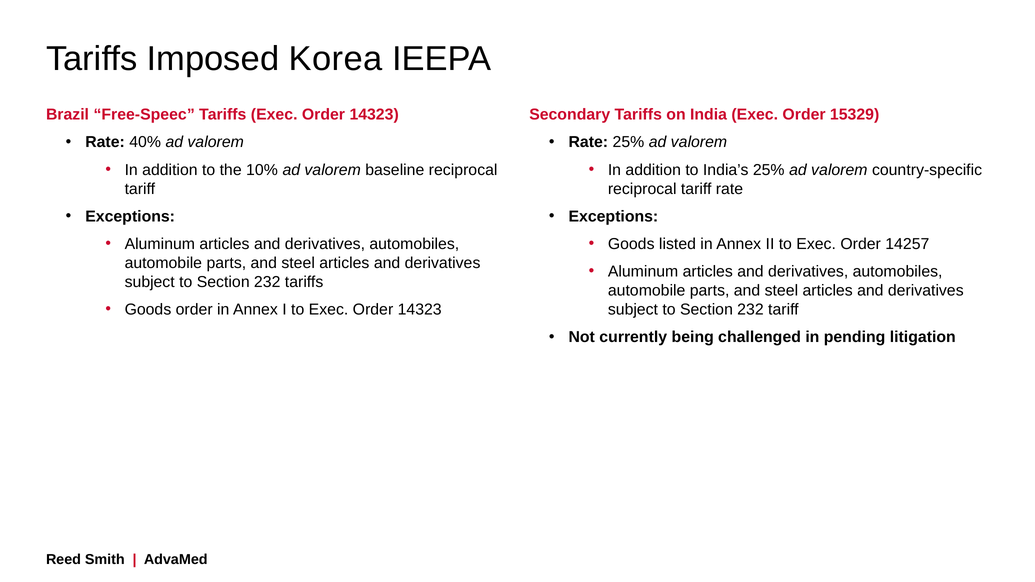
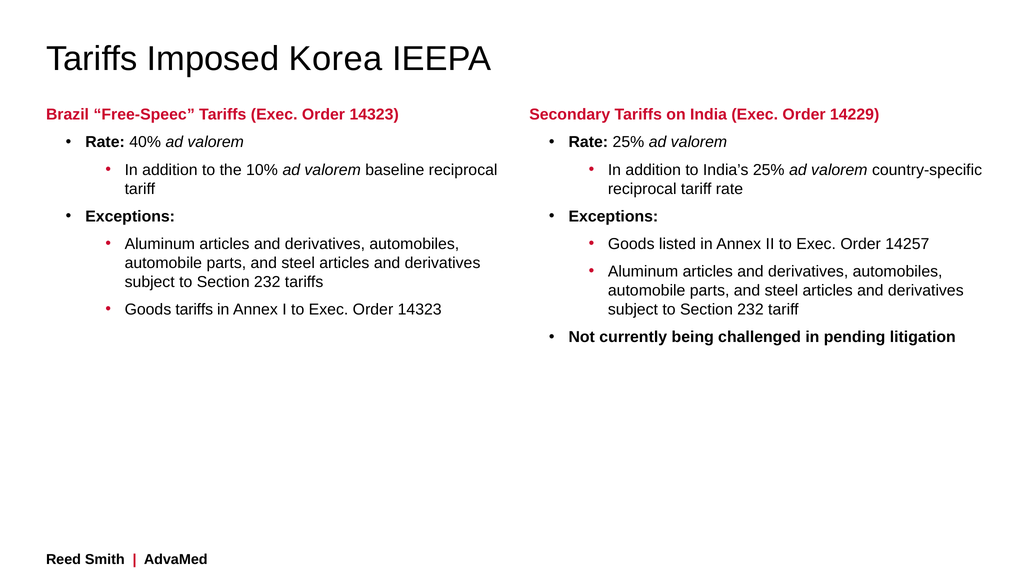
15329: 15329 -> 14229 (855, 115)
Goods order: order -> tariffs (194, 310)
